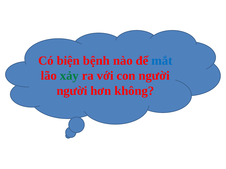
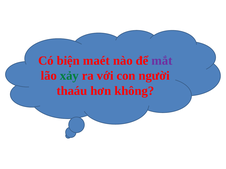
bệnh: bệnh -> maét (96, 61)
mắt colour: blue -> purple (162, 61)
người: người -> thaáu (72, 91)
